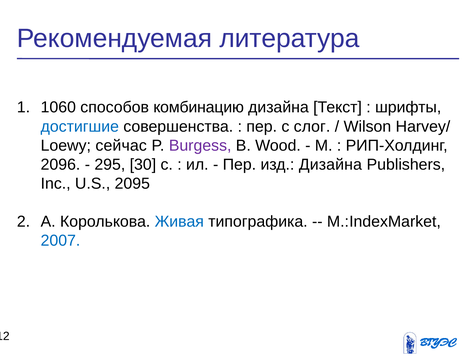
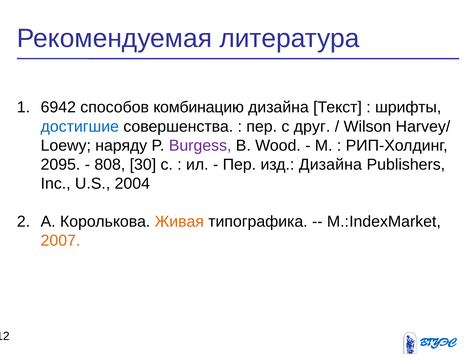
1060: 1060 -> 6942 (58, 107)
слог: слог -> друг (312, 126)
сейчас: сейчас -> наряду (121, 145)
2096: 2096 -> 2095 (60, 165)
295: 295 -> 808 (110, 165)
2095: 2095 -> 2004 (132, 184)
Живая colour: blue -> orange (179, 222)
2007 colour: blue -> orange (60, 241)
